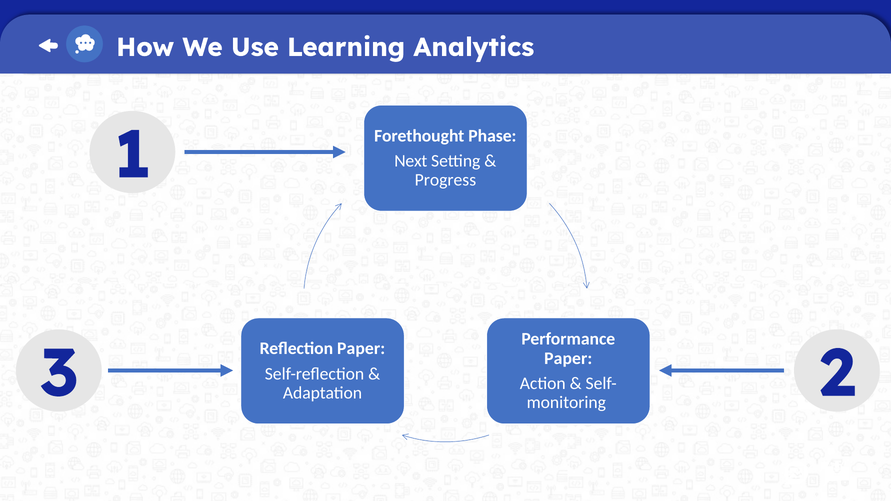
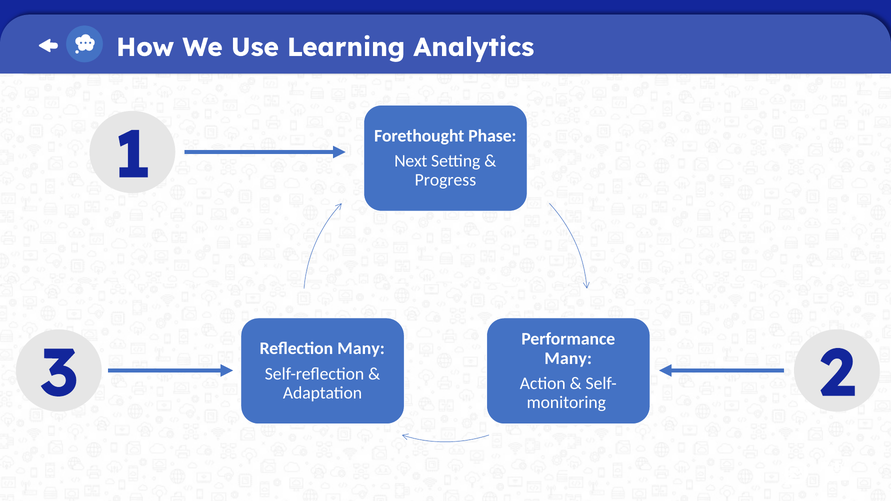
Reflection Paper: Paper -> Many (361, 349)
Paper: Paper -> Many (568, 358)
